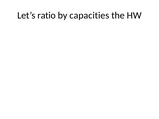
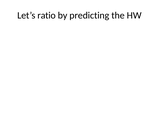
capacities: capacities -> predicting (89, 15)
